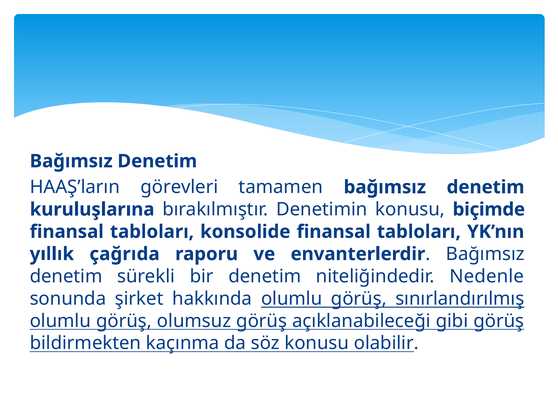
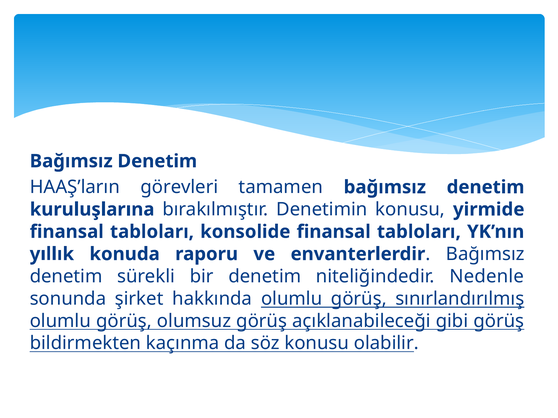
biçimde: biçimde -> yirmide (489, 210)
çağrıda: çağrıda -> konuda (125, 254)
